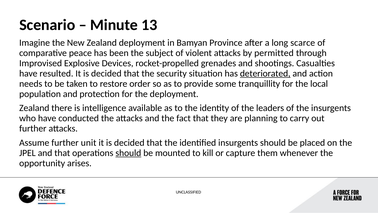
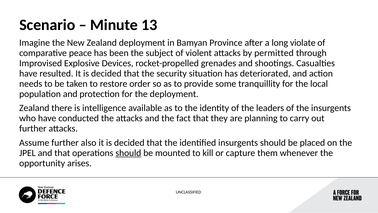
scarce: scarce -> violate (303, 43)
deteriorated underline: present -> none (265, 73)
unit: unit -> also (89, 142)
